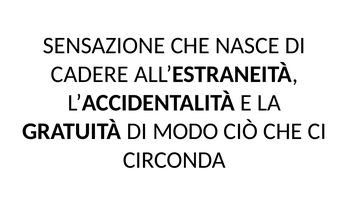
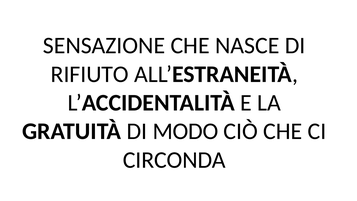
CADERE: CADERE -> RIFIUTO (90, 74)
